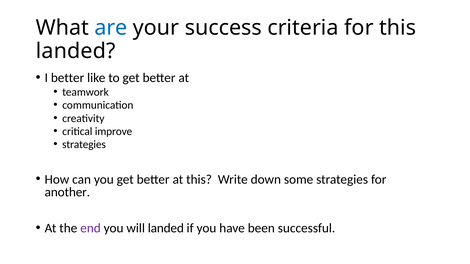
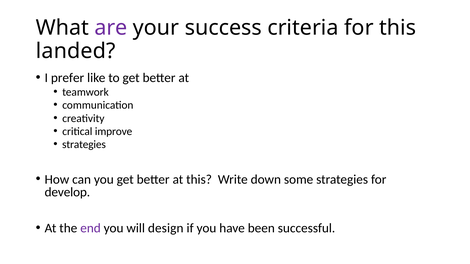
are colour: blue -> purple (111, 28)
I better: better -> prefer (68, 78)
another: another -> develop (67, 193)
will landed: landed -> design (166, 228)
